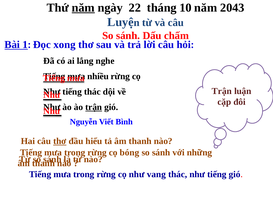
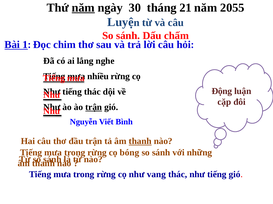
22: 22 -> 30 (135, 8)
10: 10 -> 21 (185, 8)
2043: 2043 -> 2055 (232, 8)
xong: xong -> chim (65, 45)
Trận: Trận -> Động (222, 91)
thơ underline: present -> none (60, 142)
đầu hiểu: hiểu -> trận (94, 142)
thanh underline: none -> present (140, 142)
